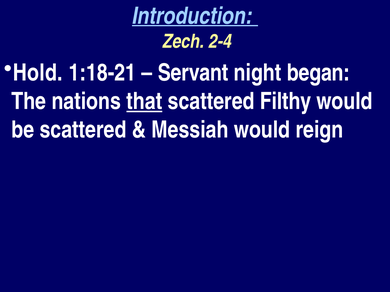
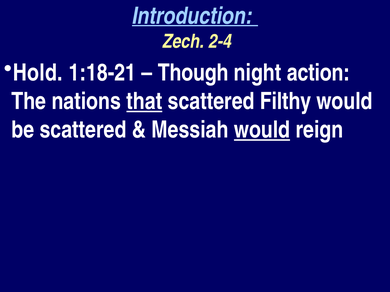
Servant: Servant -> Though (193, 73)
began: began -> action (318, 73)
would underline: none -> present (262, 130)
